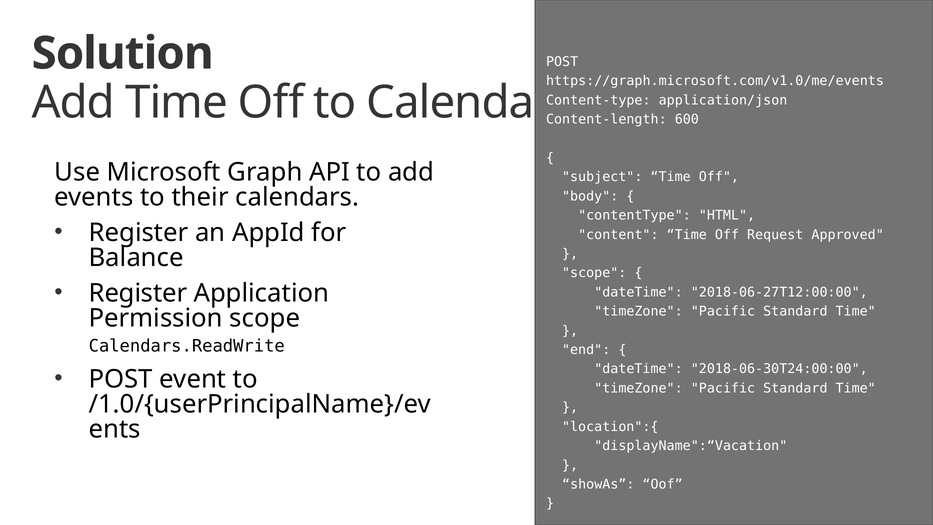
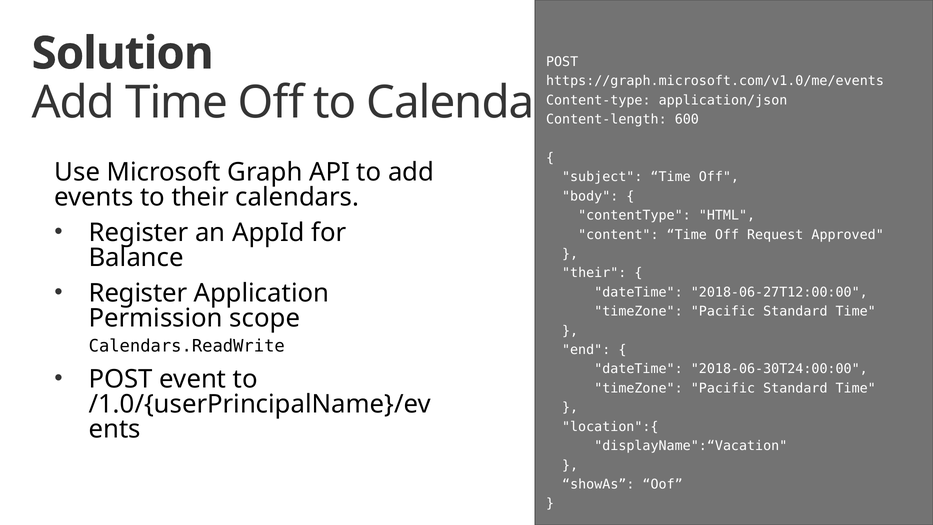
scope: scope -> their (594, 273)
